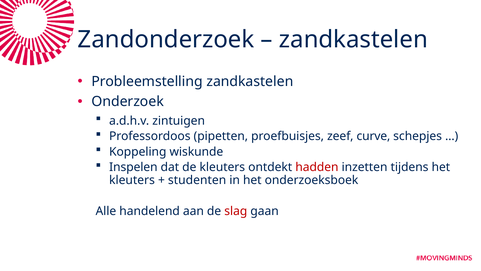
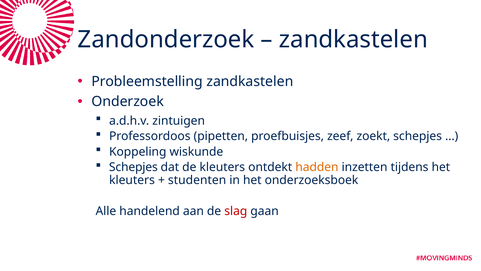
curve: curve -> zoekt (373, 136)
Inspelen: Inspelen -> Schepjes (133, 167)
hadden colour: red -> orange (317, 167)
